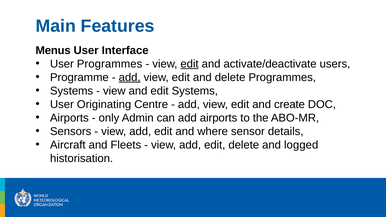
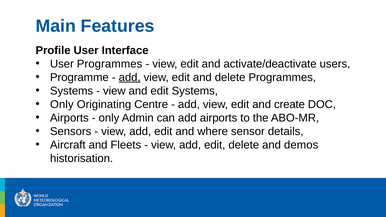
Menus: Menus -> Profile (53, 50)
edit underline: present -> none (190, 64)
User: User -> Only (62, 104)
logged: logged -> demos (301, 145)
